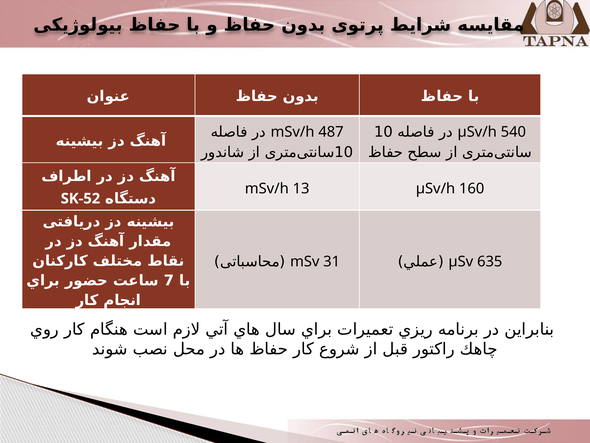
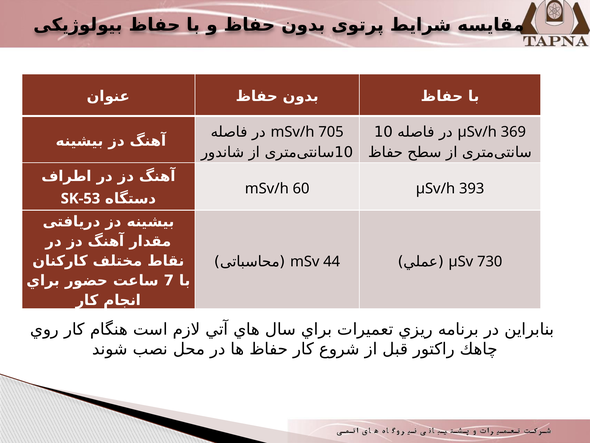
540: 540 -> 369 (513, 132)
487: 487 -> 705 (331, 132)
13: 13 -> 60 (301, 189)
160: 160 -> 393 (472, 189)
SK-52: SK-52 -> SK-53 (80, 198)
635: 635 -> 730 (490, 261)
31: 31 -> 44 (332, 261)
